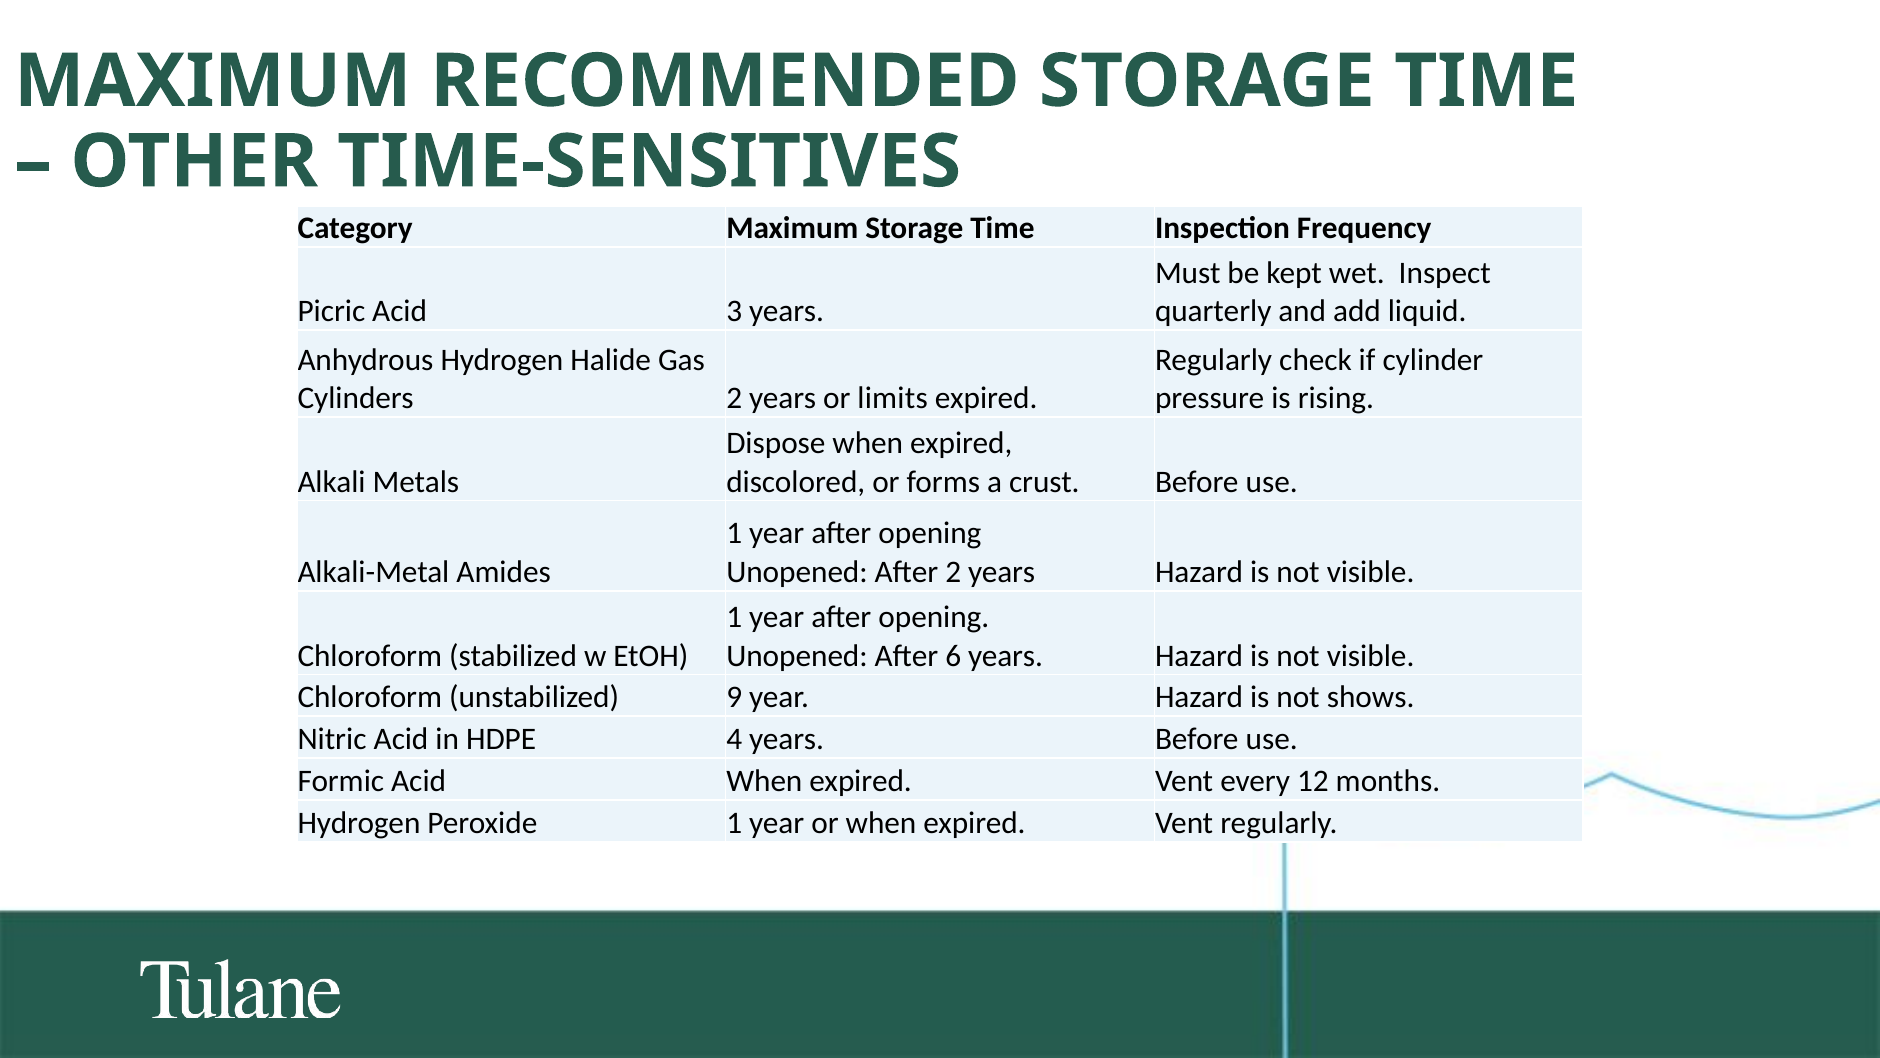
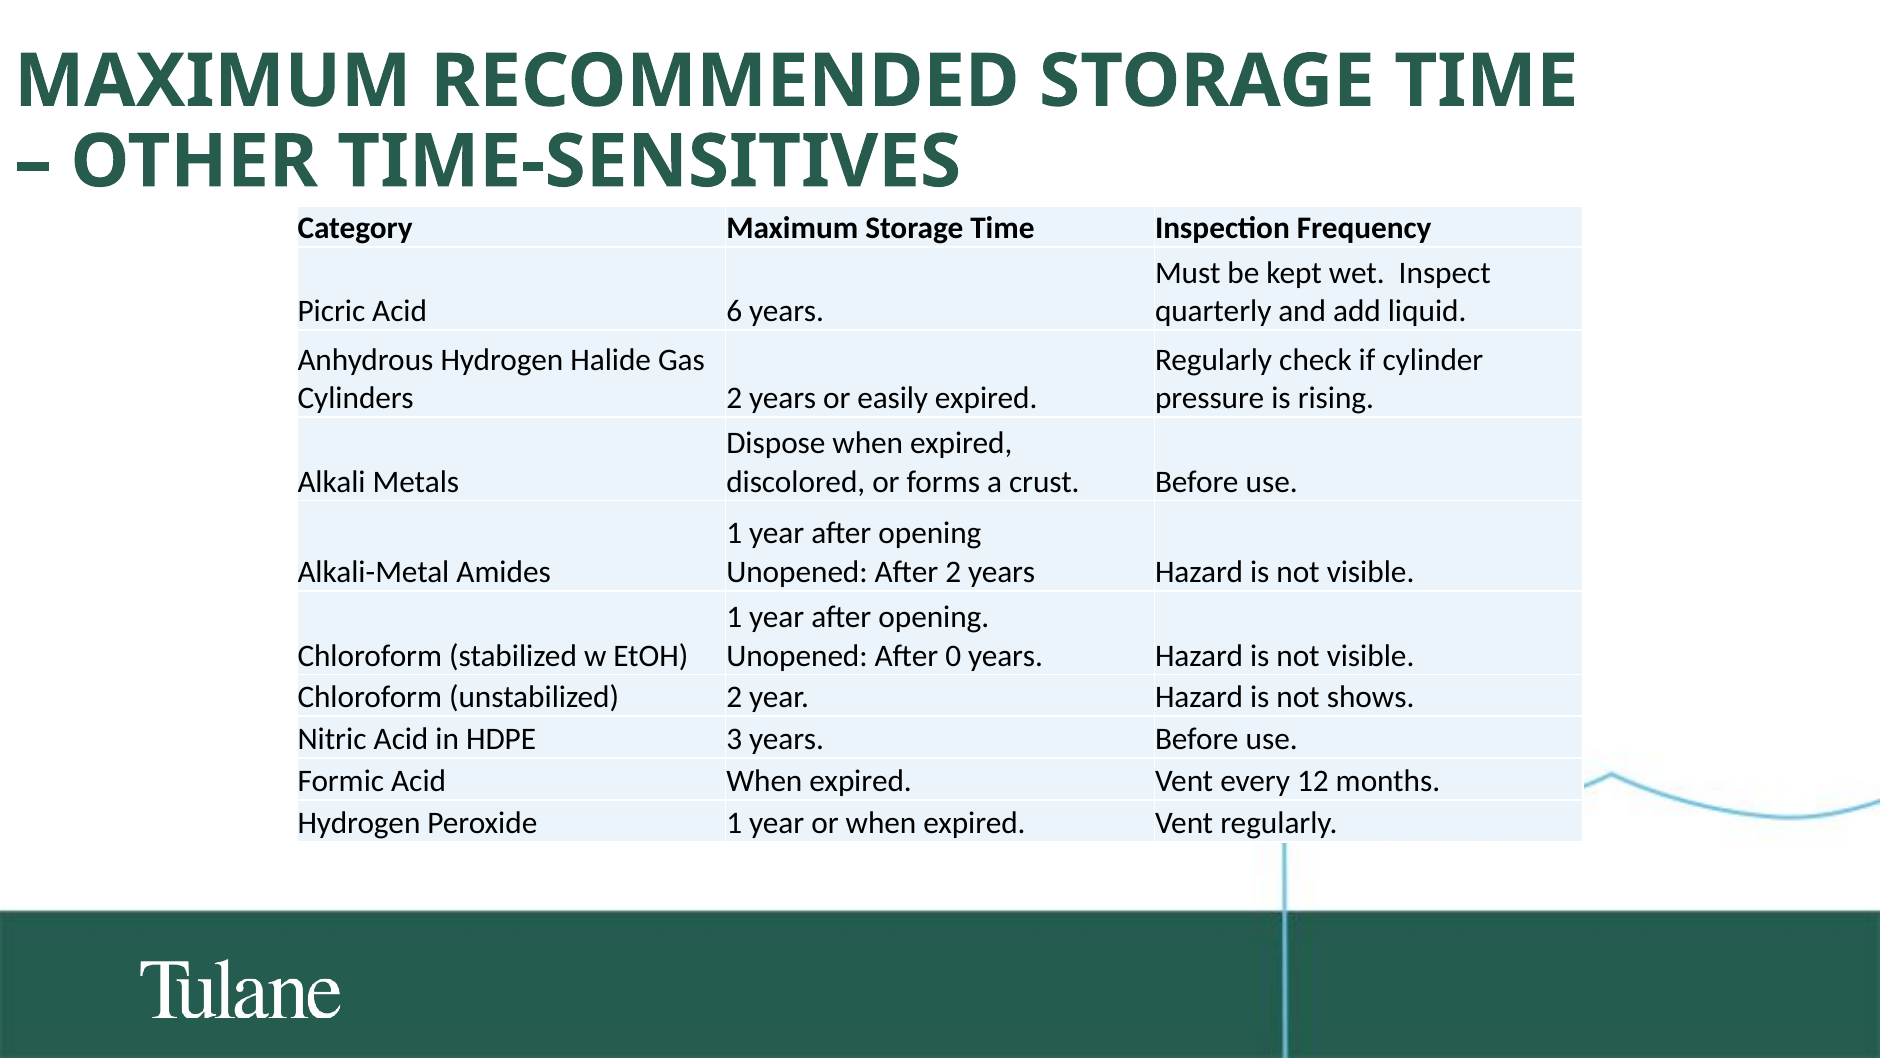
3: 3 -> 6 (734, 311)
limits: limits -> easily (893, 398)
6: 6 -> 0 (953, 655)
unstabilized 9: 9 -> 2 (734, 697)
4: 4 -> 3 (734, 739)
